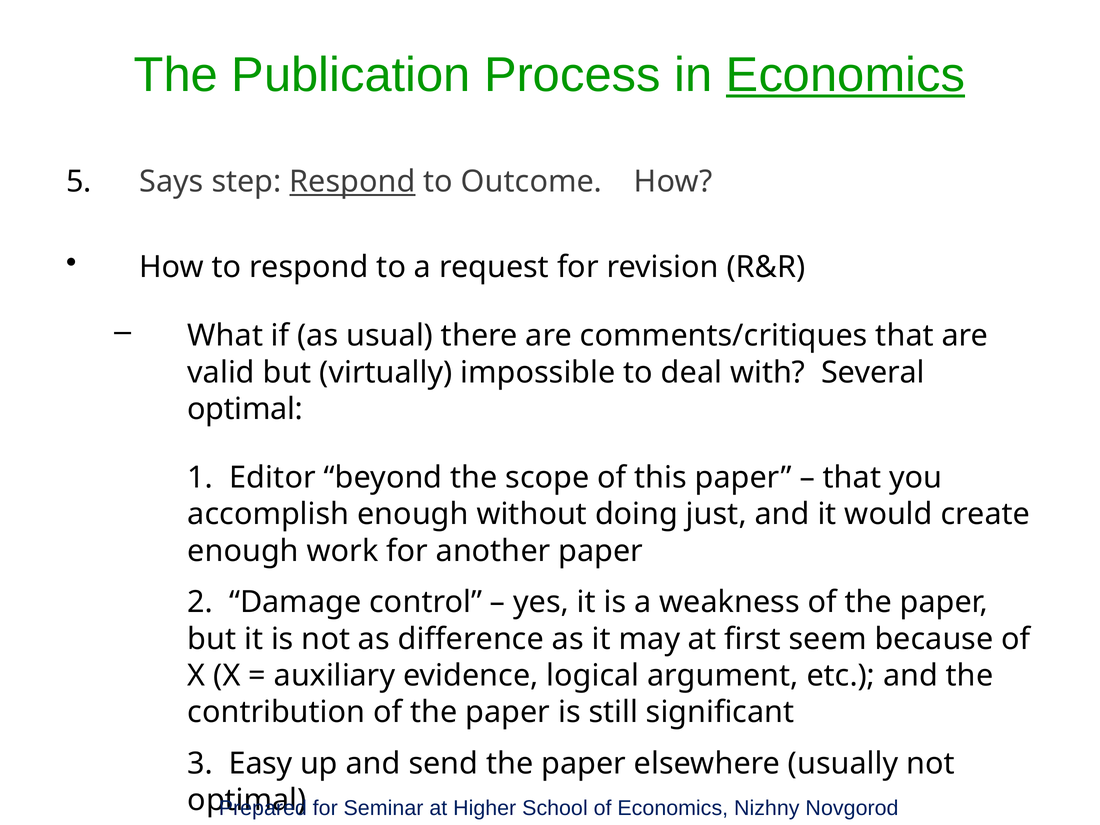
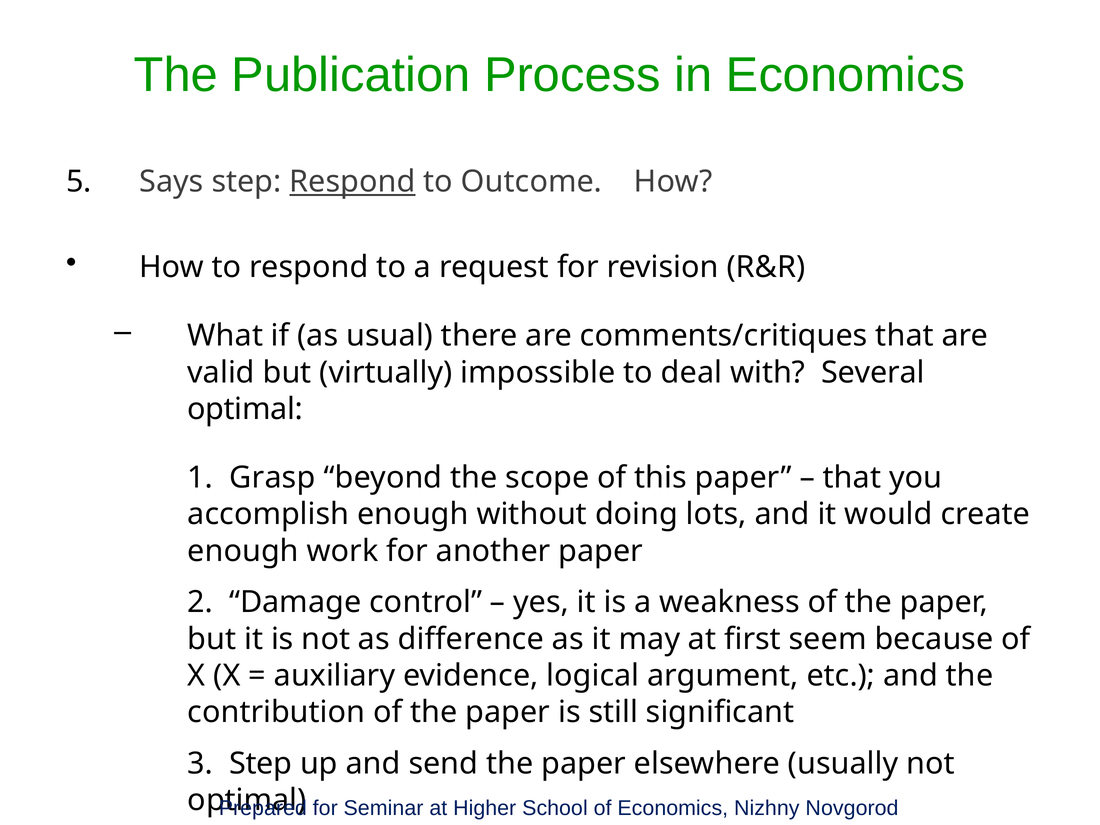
Economics underline: present -> none (845, 75)
Editor: Editor -> Grasp (272, 478)
just: just -> lots (716, 514)
3 Easy: Easy -> Step (261, 764)
